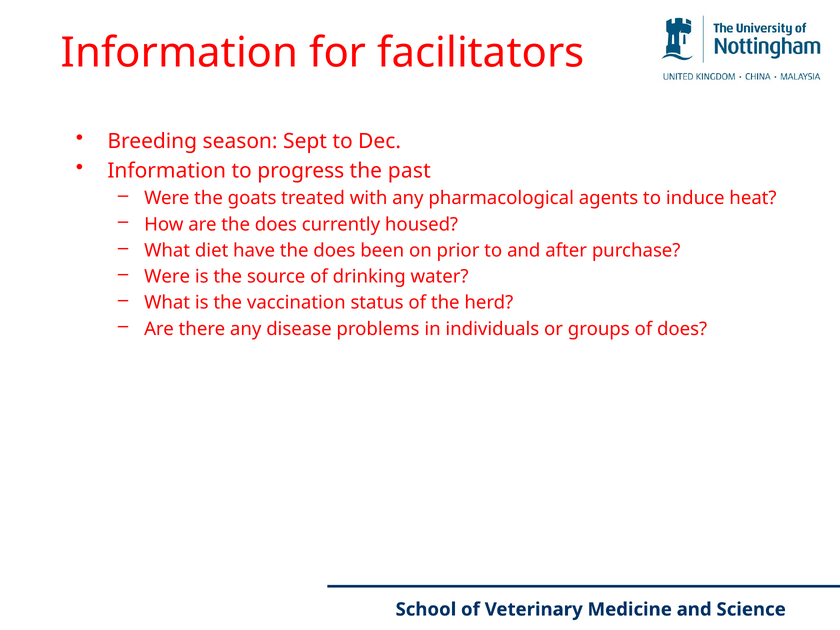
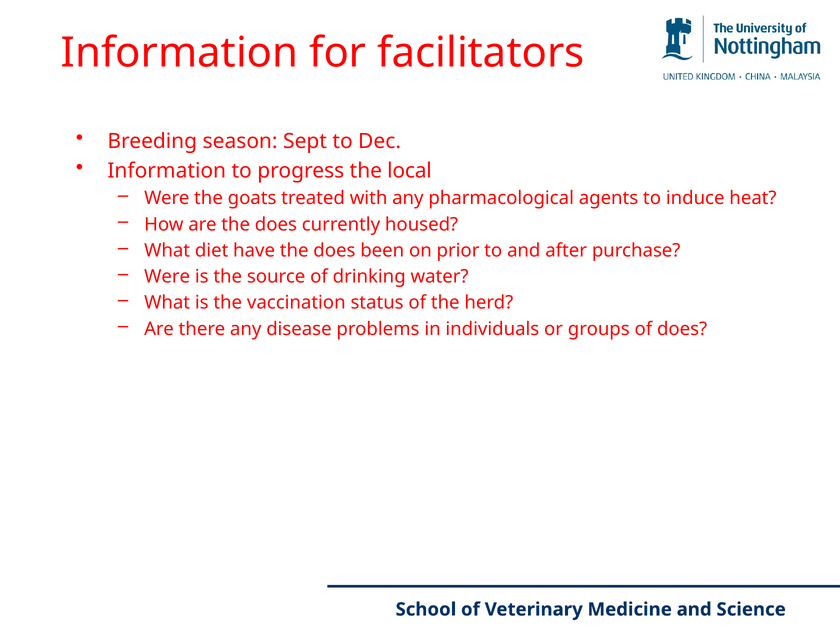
past: past -> local (410, 171)
